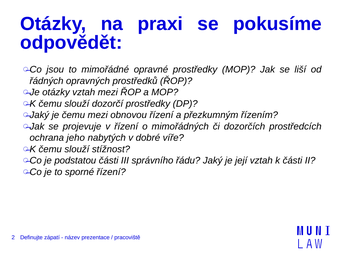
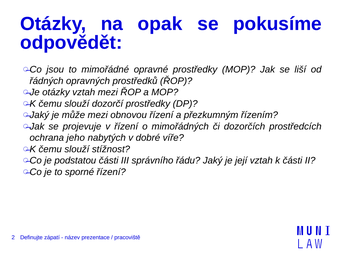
praxi: praxi -> opak (160, 24)
je čemu: čemu -> může (73, 115)
